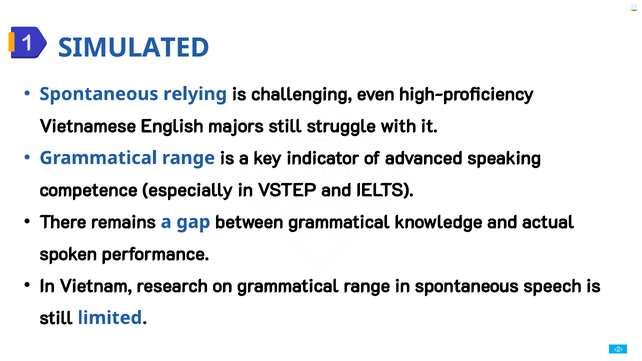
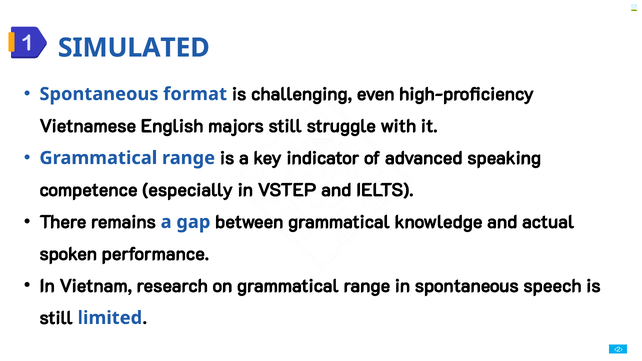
relying: relying -> format (195, 94)
